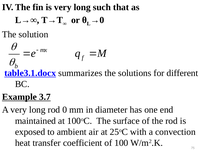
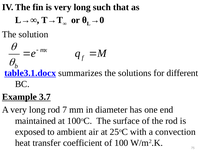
0: 0 -> 7 (65, 110)
